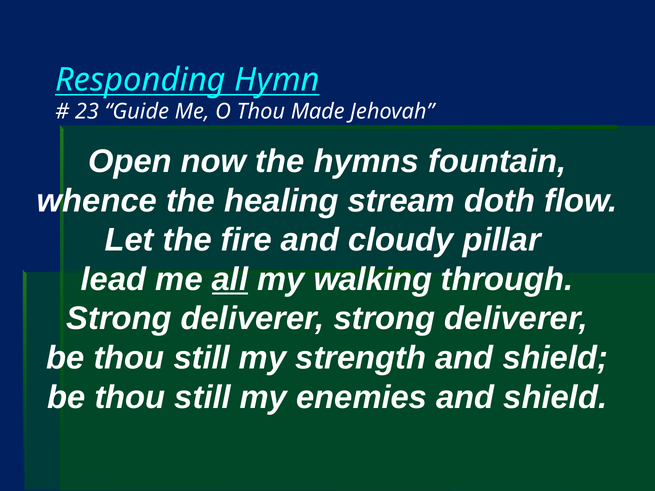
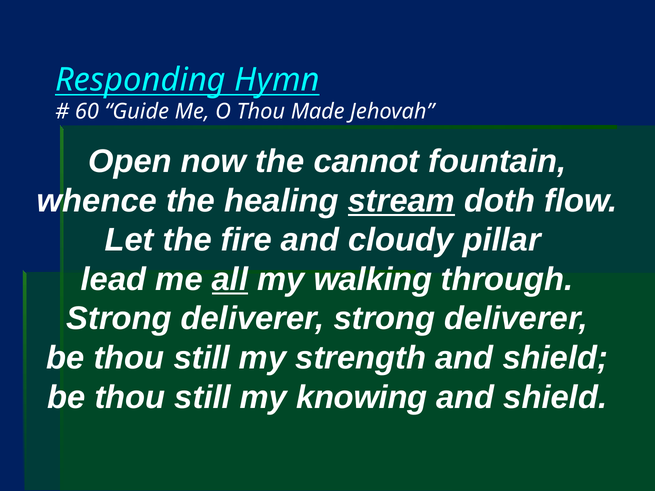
23: 23 -> 60 (87, 112)
hymns: hymns -> cannot (366, 162)
stream underline: none -> present (401, 201)
enemies: enemies -> knowing (362, 397)
